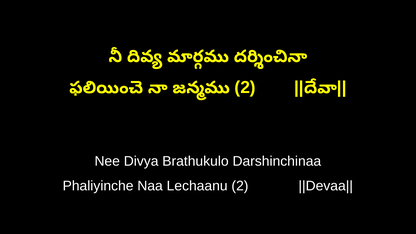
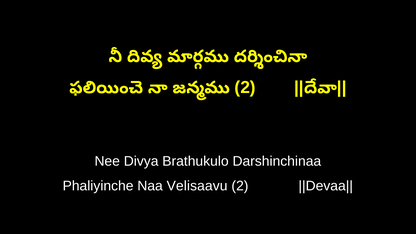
Lechaanu: Lechaanu -> Velisaavu (197, 186)
